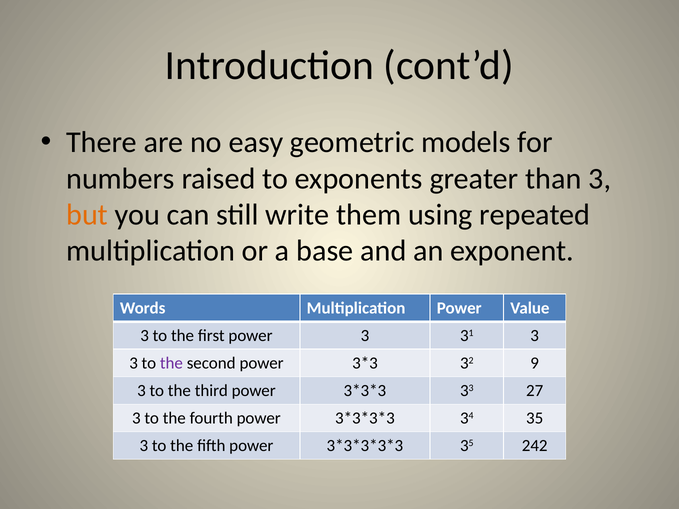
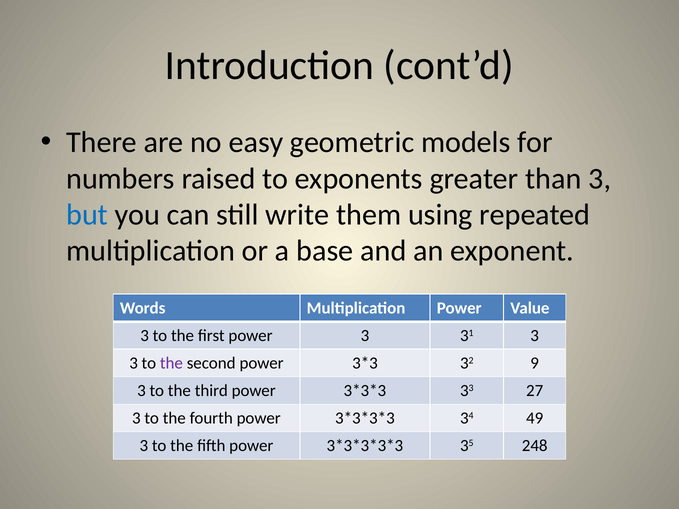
but colour: orange -> blue (87, 215)
34 35: 35 -> 49 (535, 418)
242: 242 -> 248 (535, 446)
